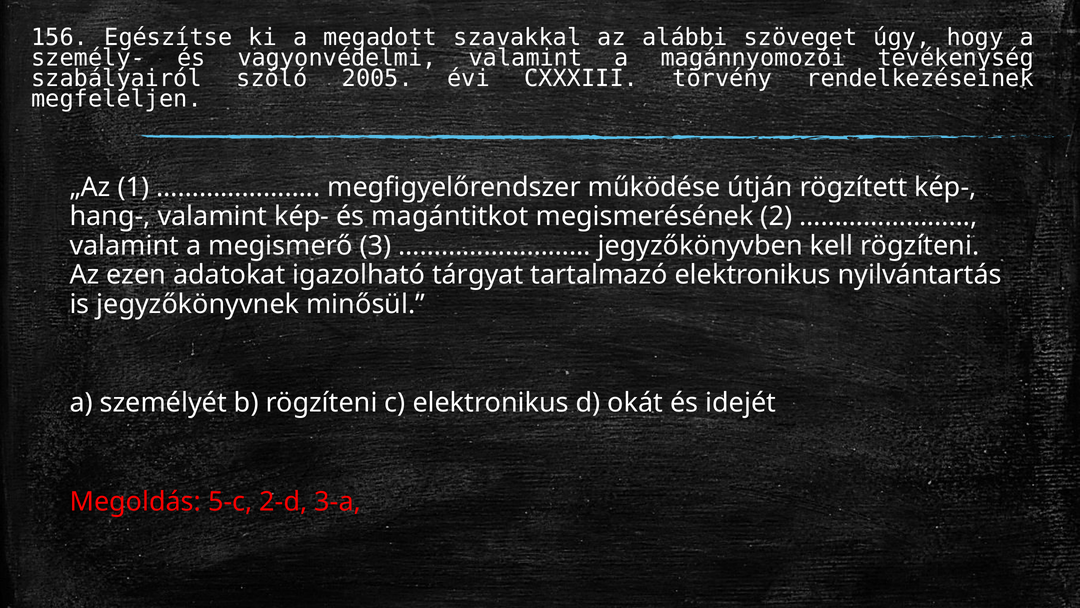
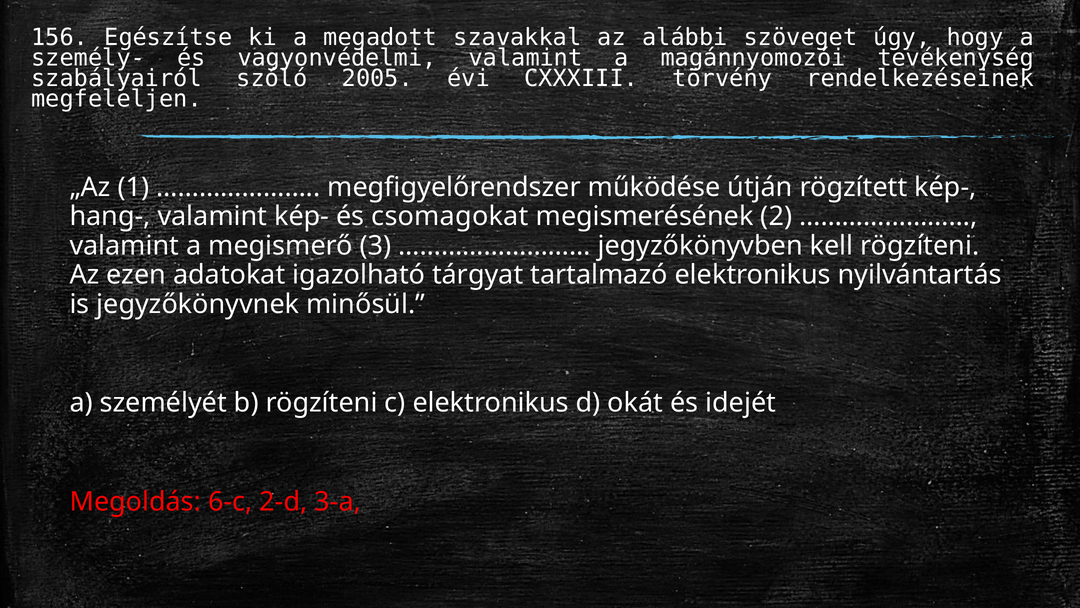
magántitkot: magántitkot -> csomagokat (450, 216)
5-c: 5-c -> 6-c (230, 502)
